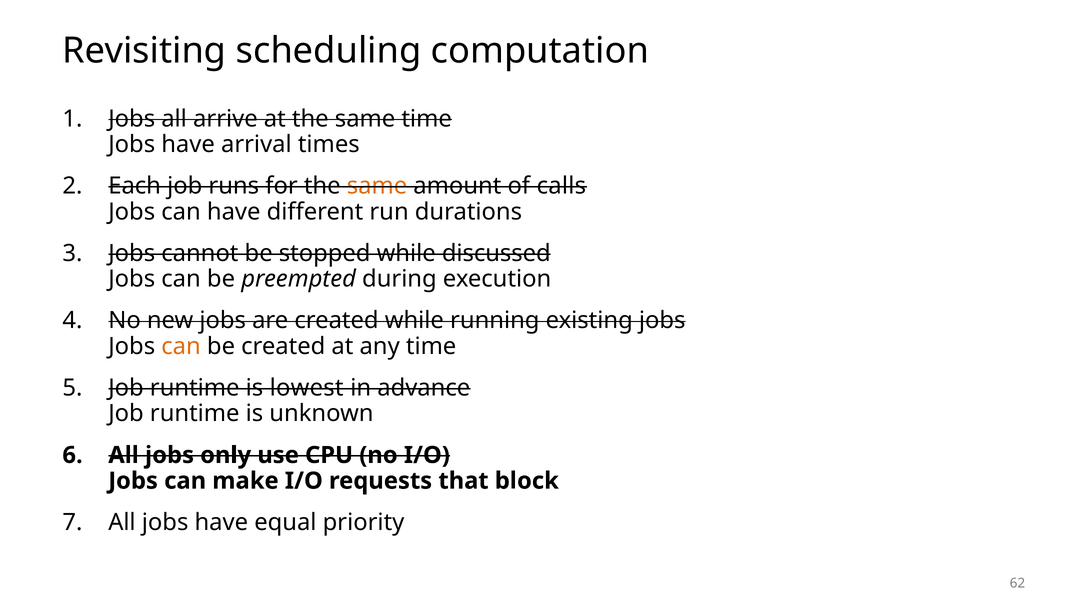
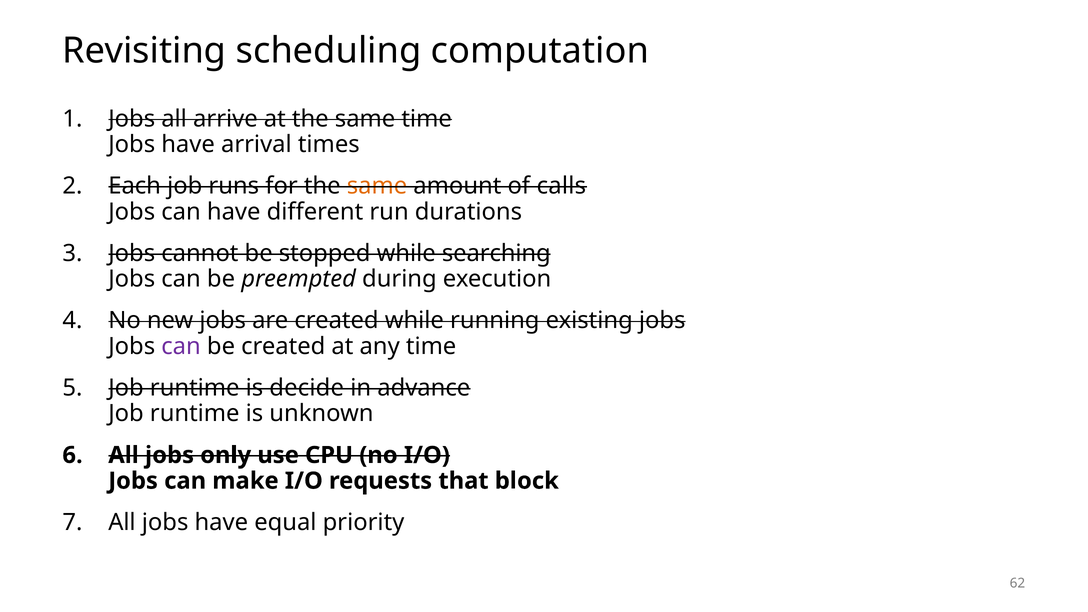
discussed: discussed -> searching (496, 253)
can colour: orange -> purple (181, 346)
lowest: lowest -> decide (307, 388)
